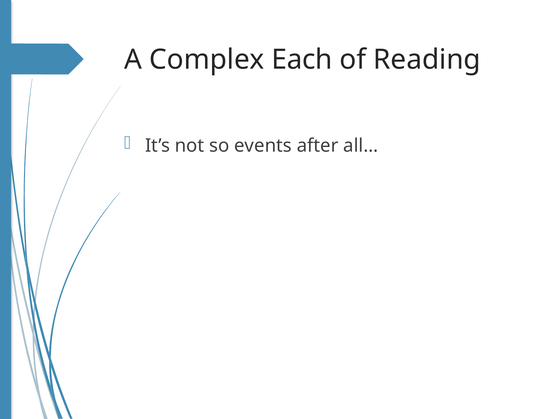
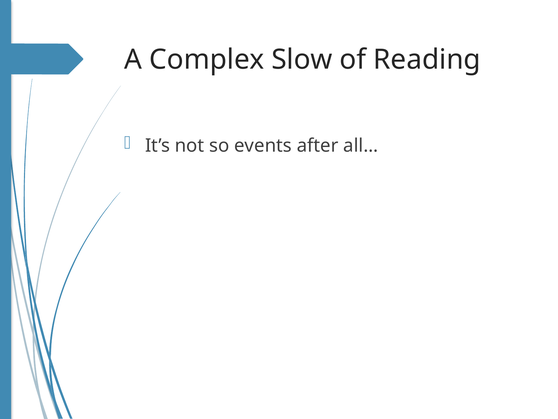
Each: Each -> Slow (302, 60)
